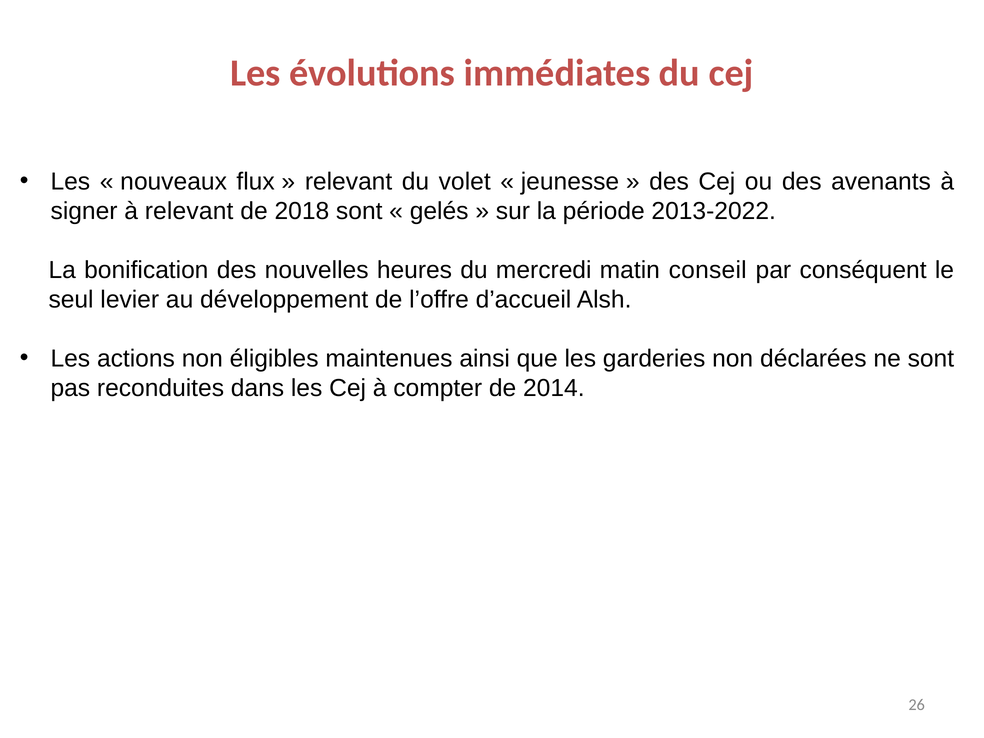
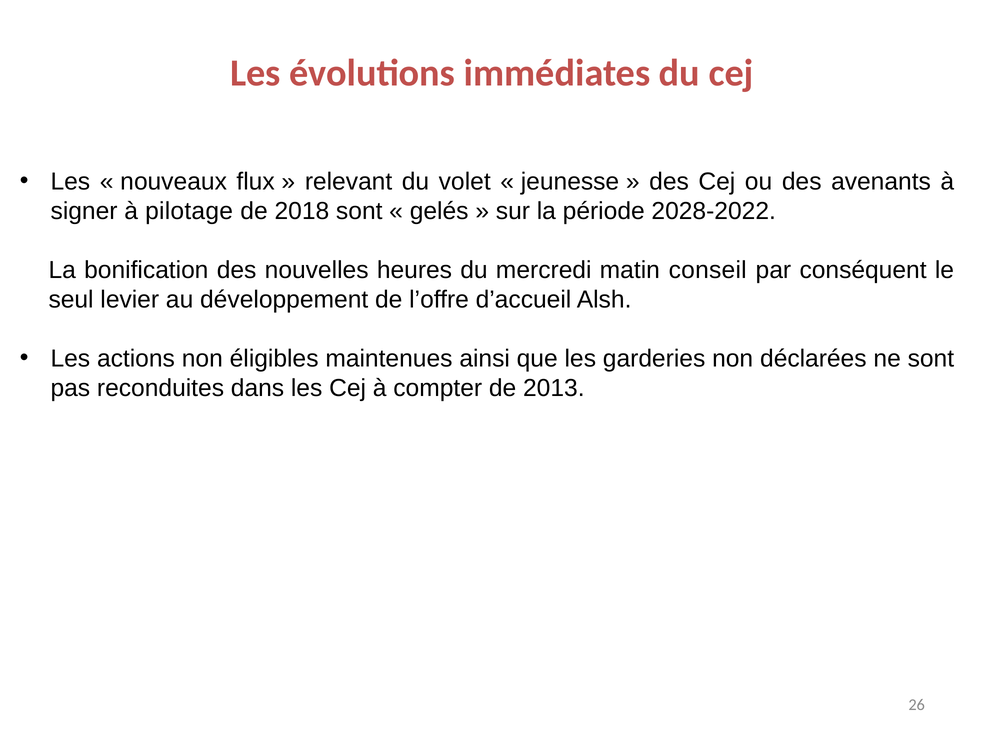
à relevant: relevant -> pilotage (189, 211)
2013-2022: 2013-2022 -> 2028-2022 (714, 211)
2014: 2014 -> 2013 (554, 388)
